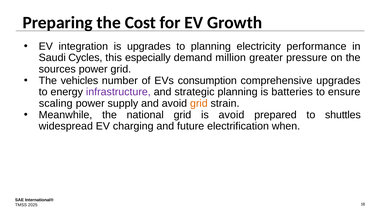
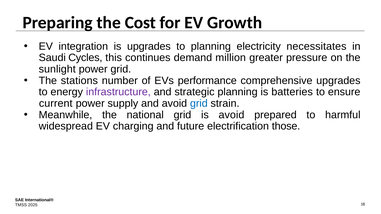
performance: performance -> necessitates (316, 46)
especially: especially -> continues (148, 58)
sources: sources -> sunlight (57, 69)
vehicles: vehicles -> stations (79, 81)
consumption: consumption -> performance (207, 81)
scaling: scaling -> current (56, 104)
grid colour: orange -> blue (199, 104)
shuttles: shuttles -> harmful (343, 115)
when: when -> those (286, 126)
